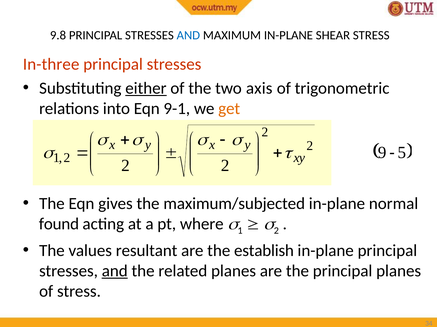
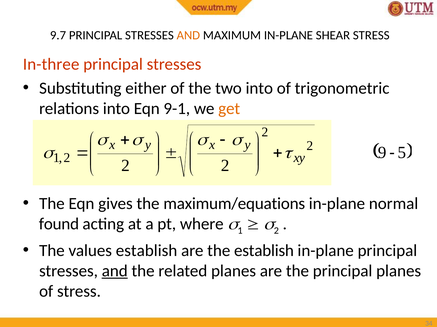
9.8: 9.8 -> 9.7 (58, 35)
AND colour: blue -> orange (188, 35)
either underline: present -> none (146, 88)
two axis: axis -> into (259, 88)
maximum/subjected: maximum/subjected -> maximum/equations (234, 204)
values resultant: resultant -> establish (147, 251)
